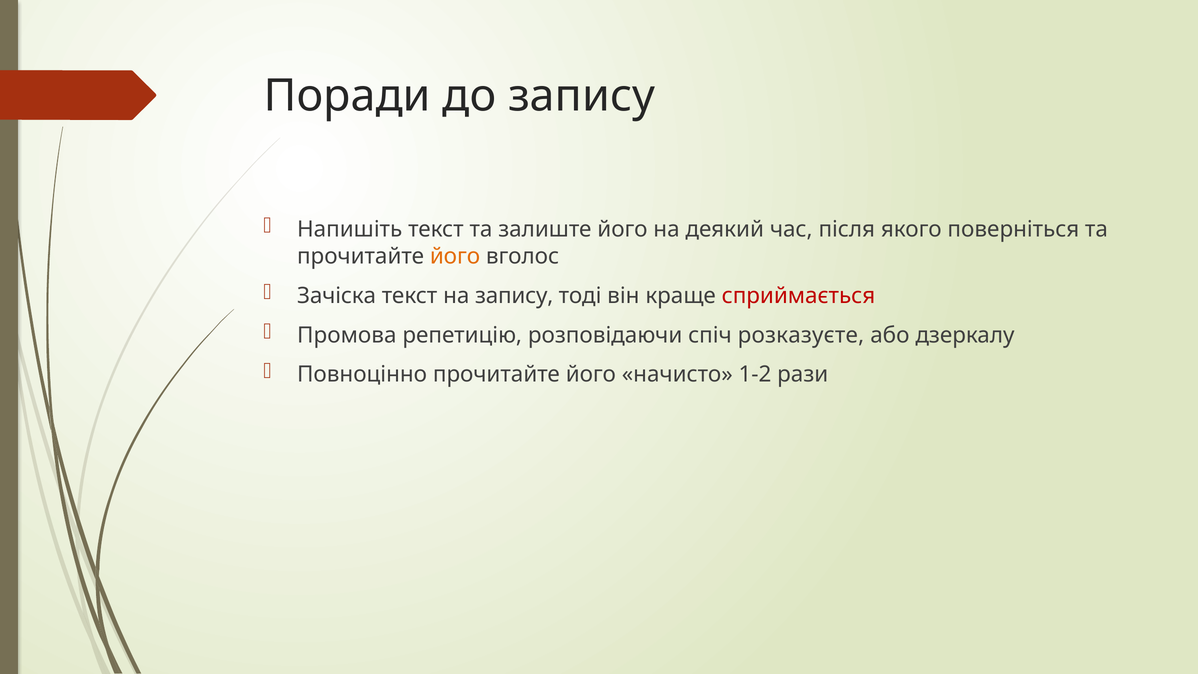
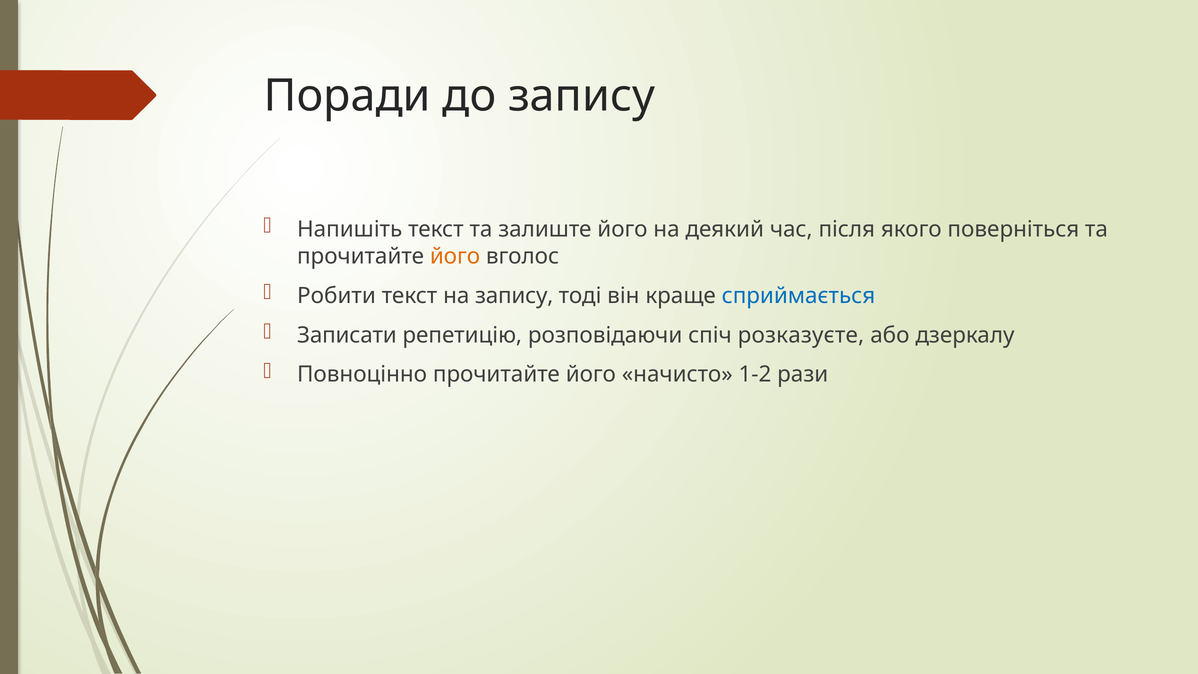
Зачіска: Зачіска -> Робити (337, 296)
сприймається colour: red -> blue (798, 296)
Промова: Промова -> Записати (347, 335)
